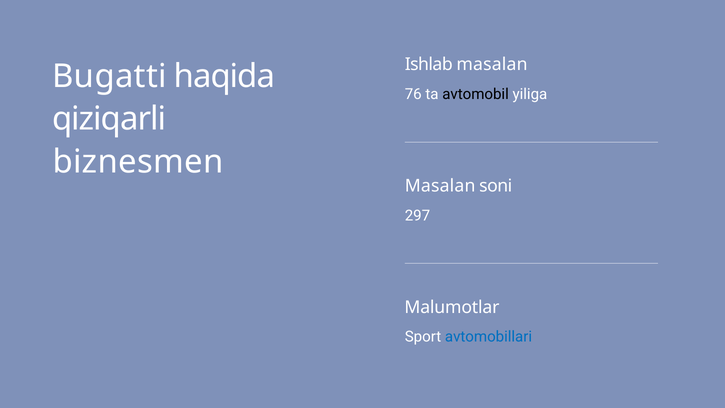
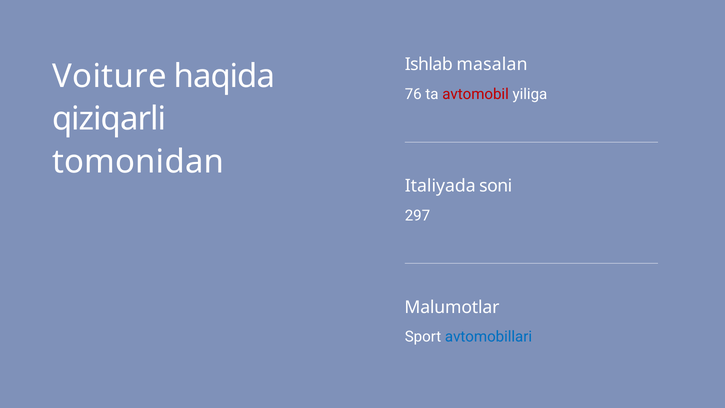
Bugatti: Bugatti -> Voiture (110, 76)
avtomobil colour: black -> red (476, 94)
biznesmen: biznesmen -> tomonidan (138, 162)
Masalan: Masalan -> Italiyada (440, 186)
